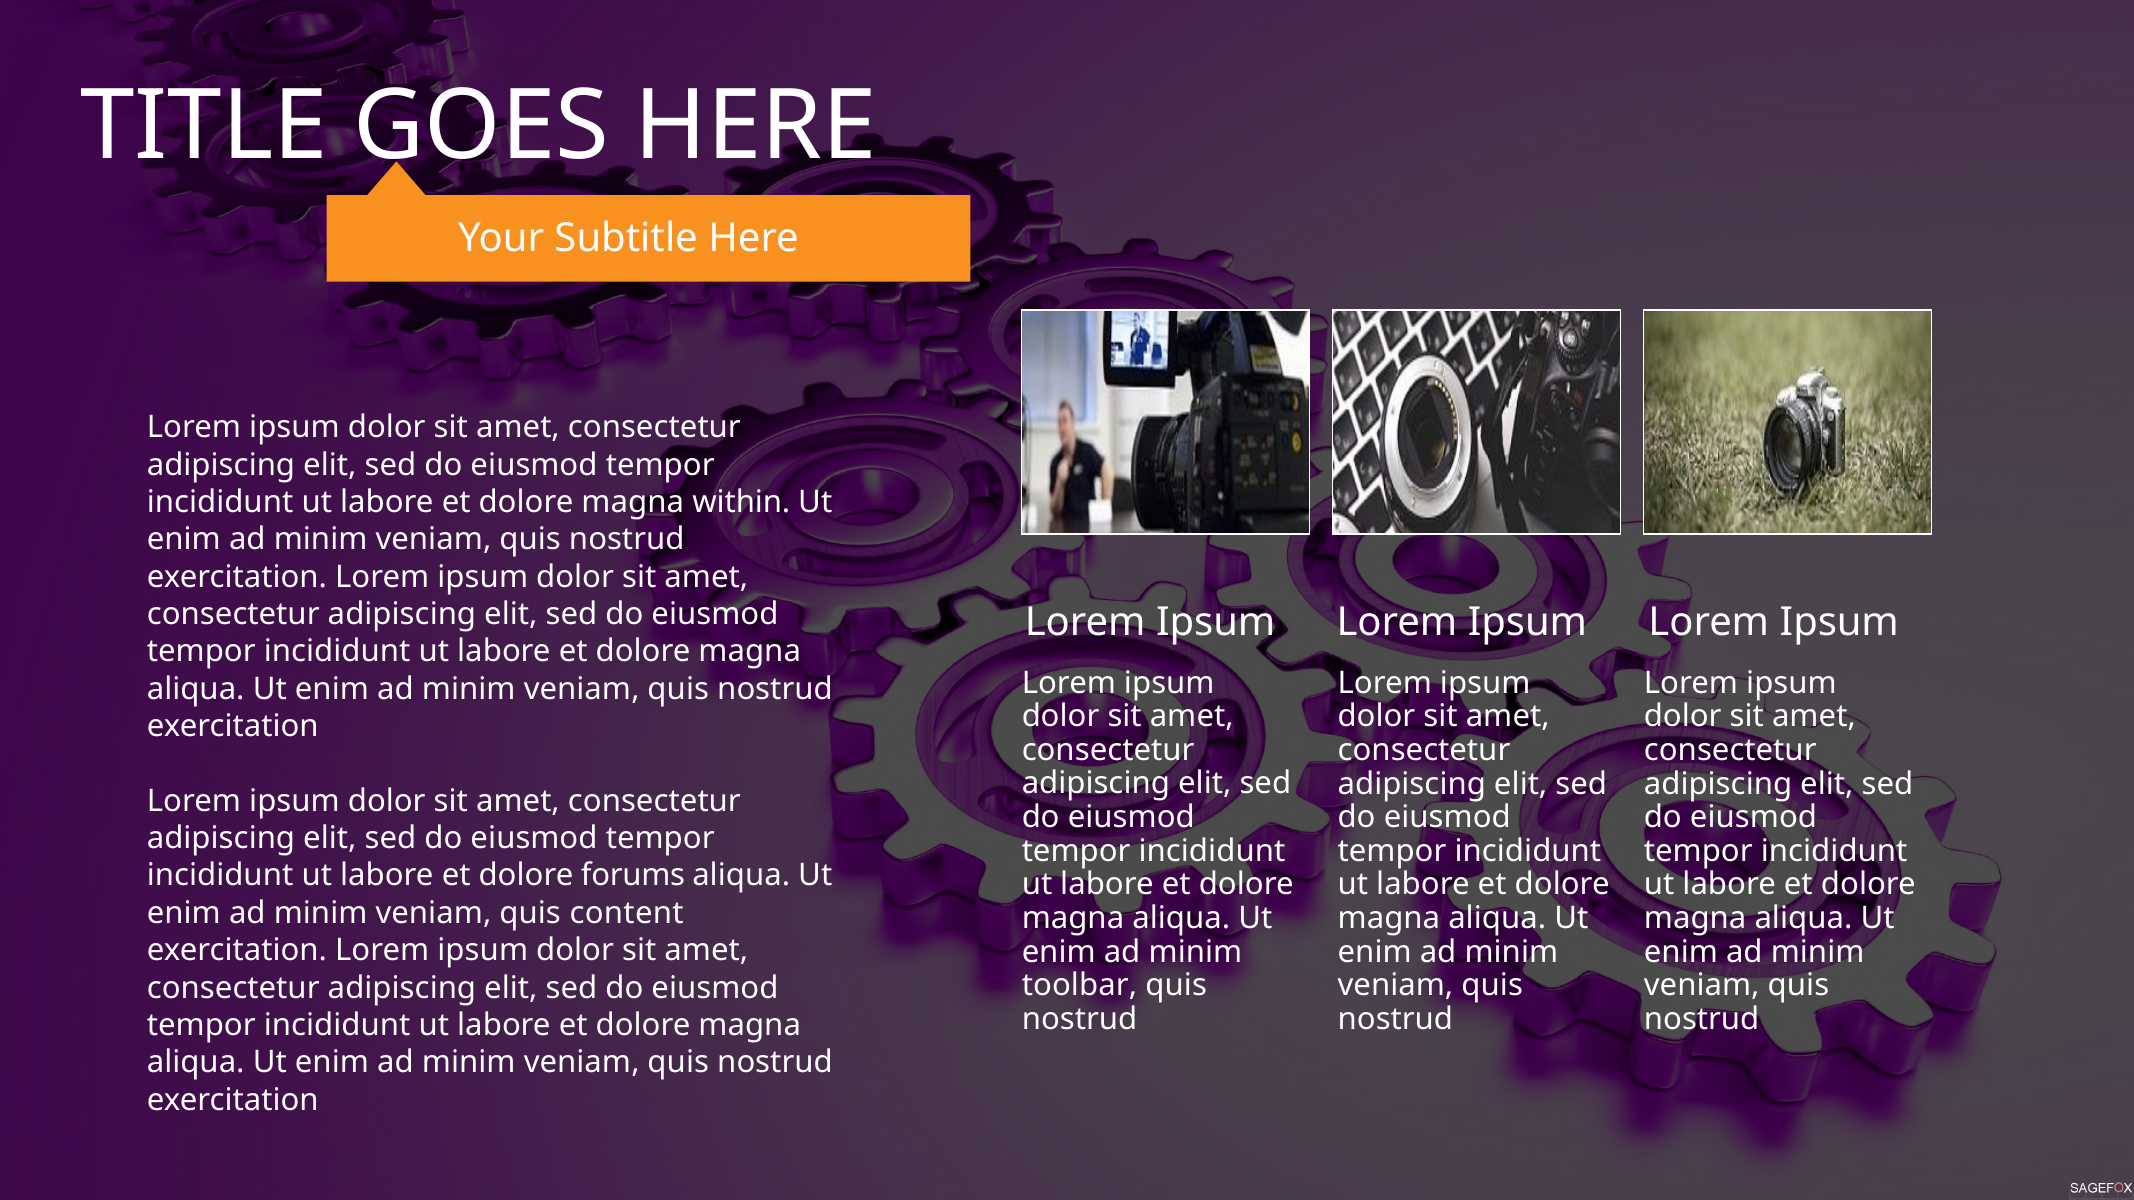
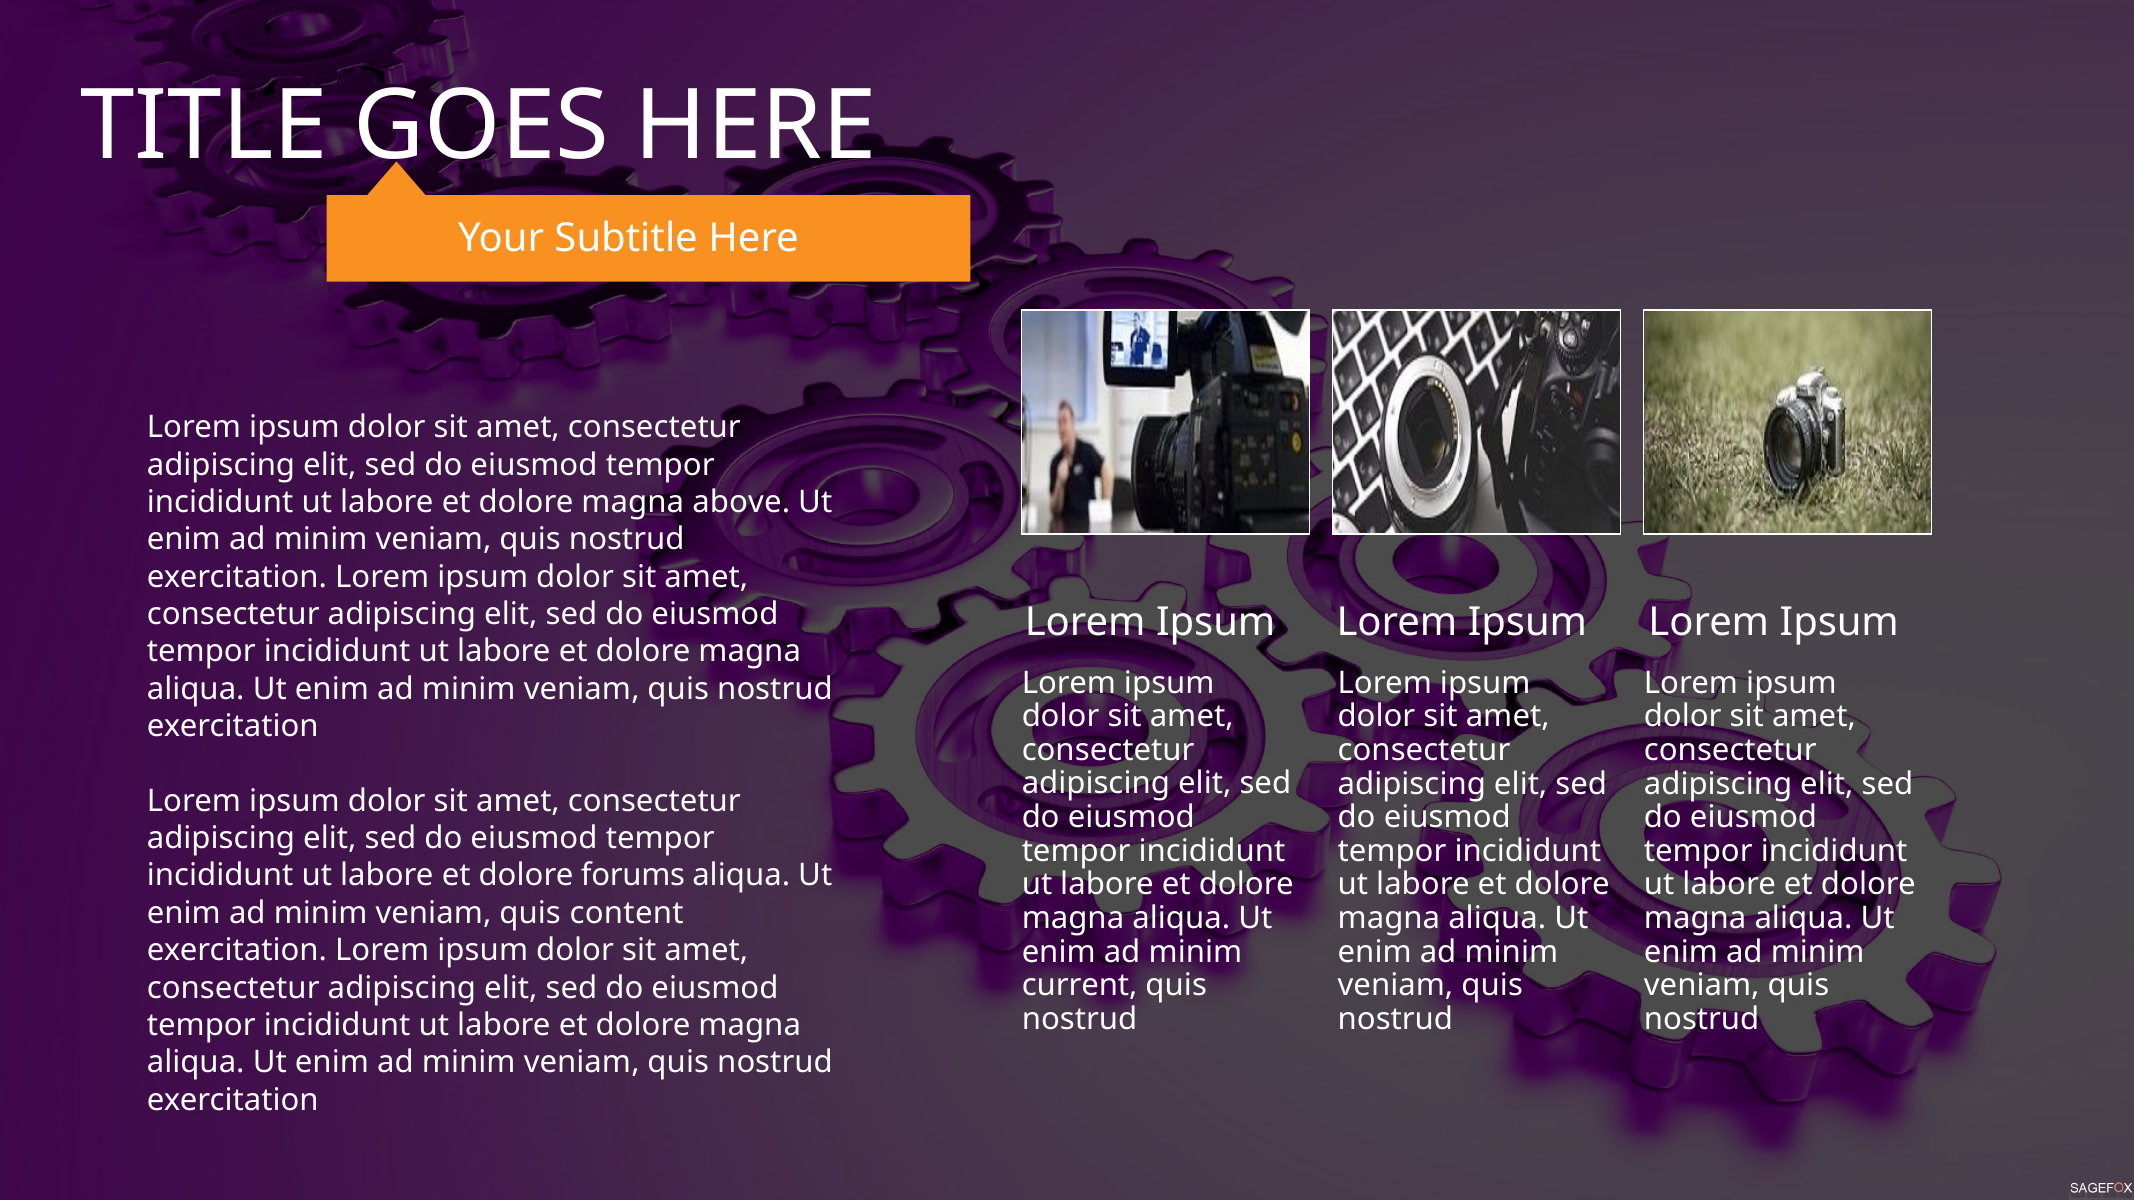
within: within -> above (741, 502)
toolbar: toolbar -> current (1080, 986)
